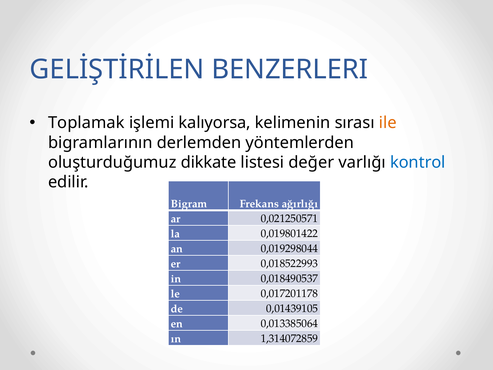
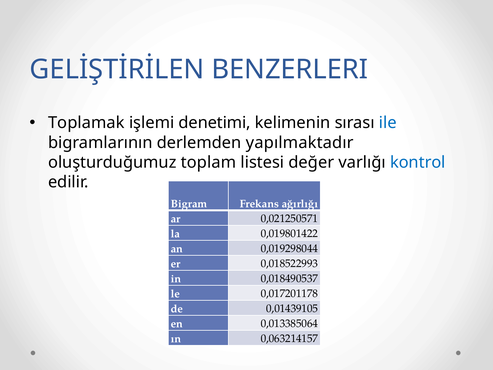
kalıyorsa: kalıyorsa -> denetimi (215, 123)
ile colour: orange -> blue (388, 123)
yöntemlerden: yöntemlerden -> yapılmaktadır (300, 142)
dikkate: dikkate -> toplam (208, 162)
1,314072859: 1,314072859 -> 0,063214157 (289, 338)
